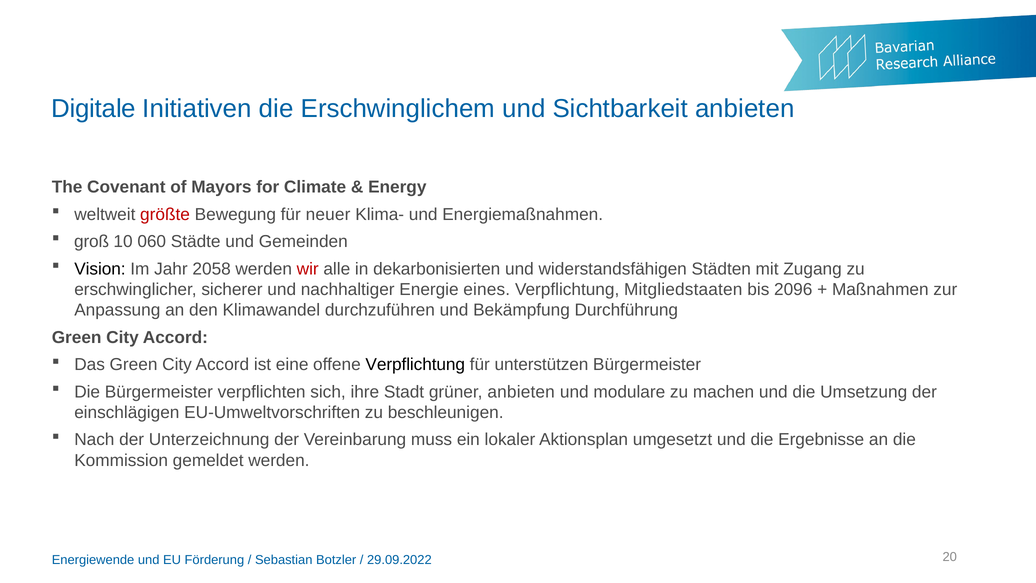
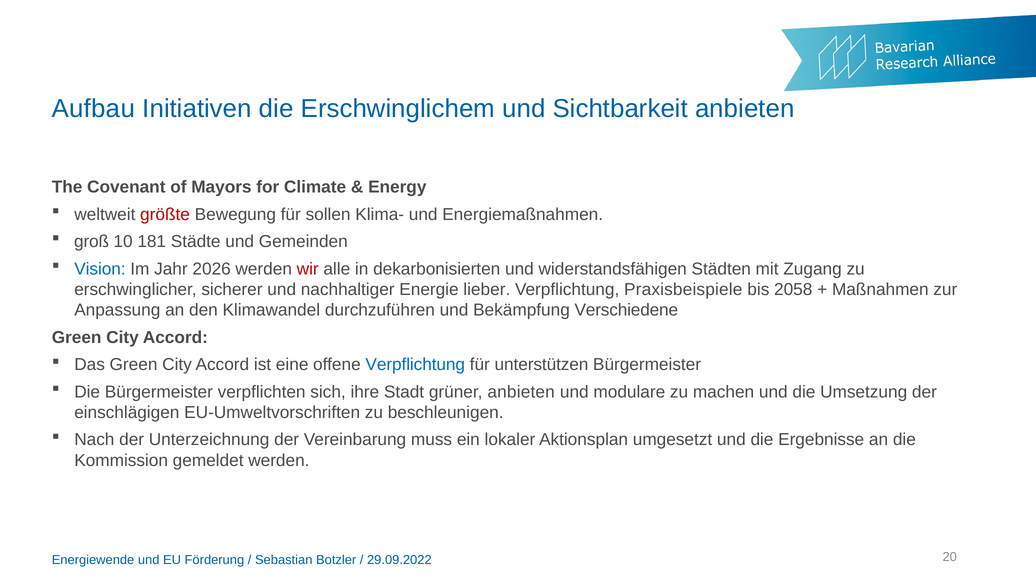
Digitale: Digitale -> Aufbau (93, 109)
neuer: neuer -> sollen (328, 214)
060: 060 -> 181 (152, 242)
Vision colour: black -> blue (100, 269)
2058: 2058 -> 2026 (212, 269)
eines: eines -> lieber (487, 289)
Mitgliedstaaten: Mitgliedstaaten -> Praxisbeispiele (683, 289)
2096: 2096 -> 2058 (793, 289)
Durchführung: Durchführung -> Verschiedene (626, 310)
Verpflichtung colour: black -> blue (415, 365)
